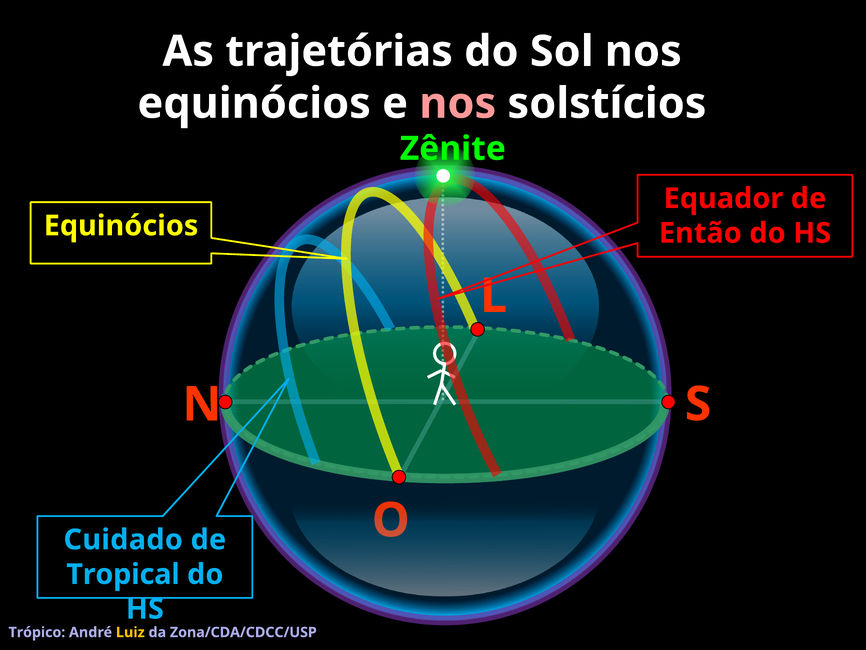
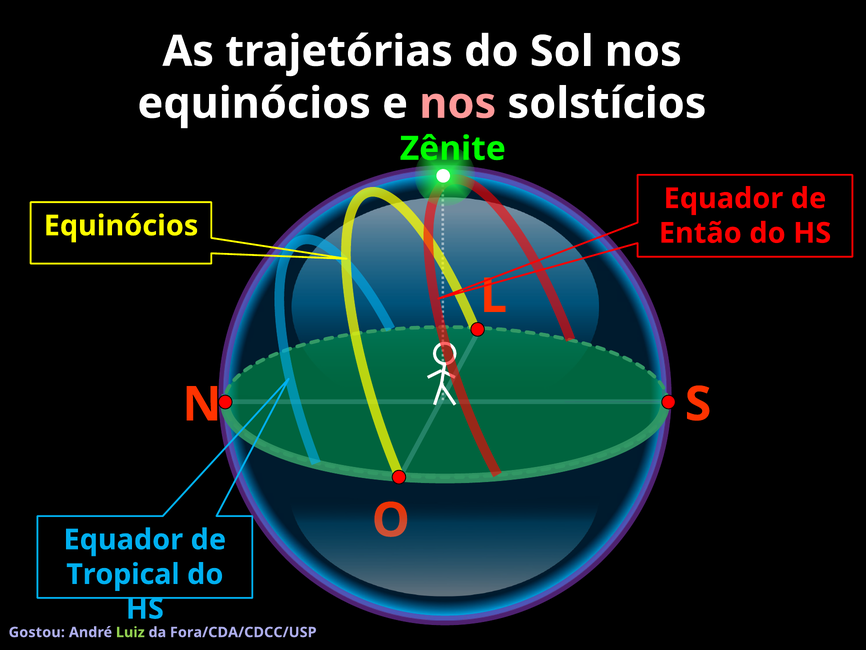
Cuidado: Cuidado -> Equador (123, 539)
Trópico: Trópico -> Gostou (37, 632)
Luiz colour: yellow -> light green (130, 632)
Zona/CDA/CDCC/USP: Zona/CDA/CDCC/USP -> Fora/CDA/CDCC/USP (243, 632)
